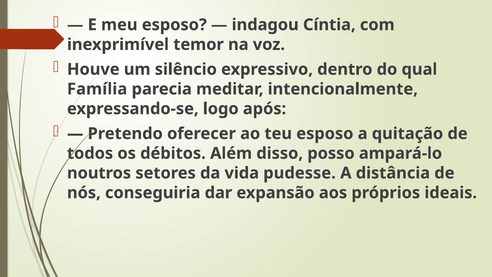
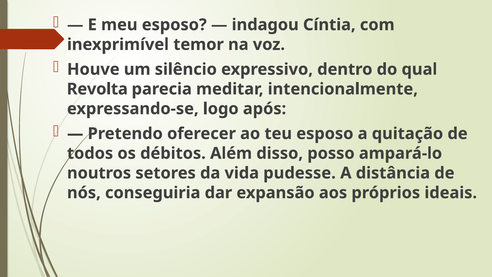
Família: Família -> Revolta (97, 89)
